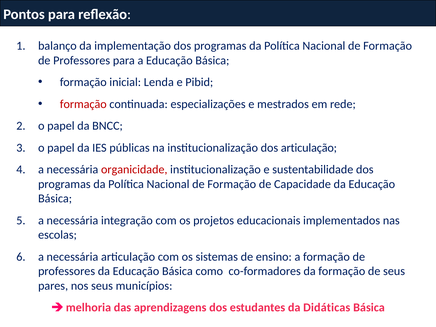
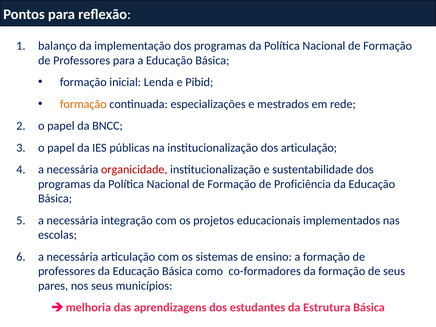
formação colour: red -> orange (83, 104)
Capacidade: Capacidade -> Proficiência (302, 184)
Didáticas: Didáticas -> Estrutura (327, 308)
